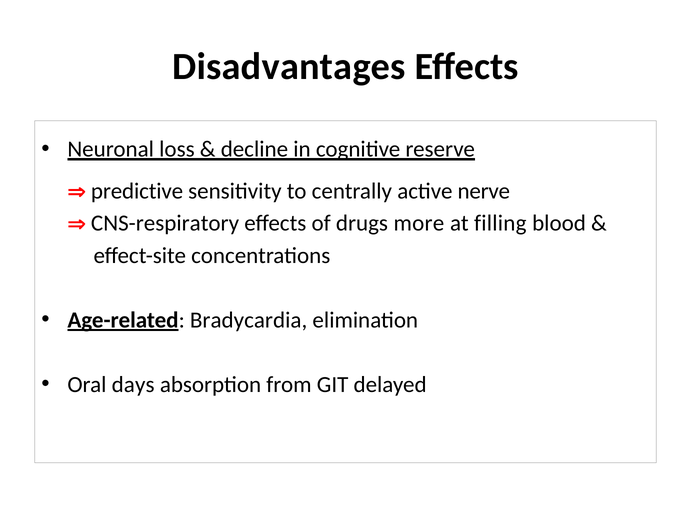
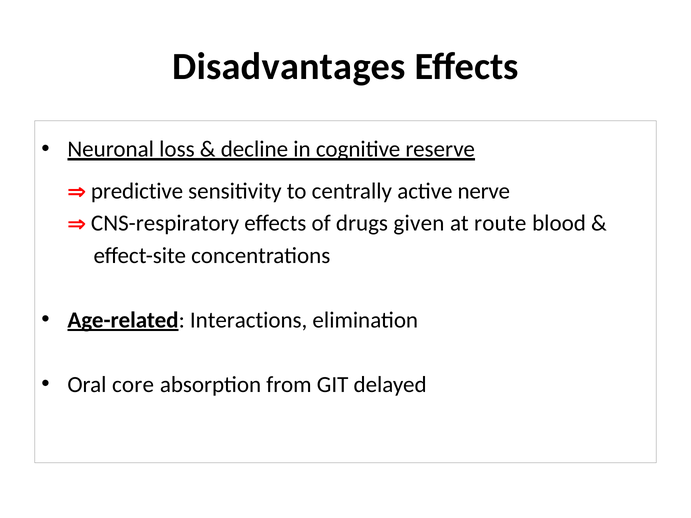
more: more -> given (419, 224)
filling: filling -> route (500, 224)
Bradycardia: Bradycardia -> Interactions (249, 320)
days: days -> core (133, 385)
